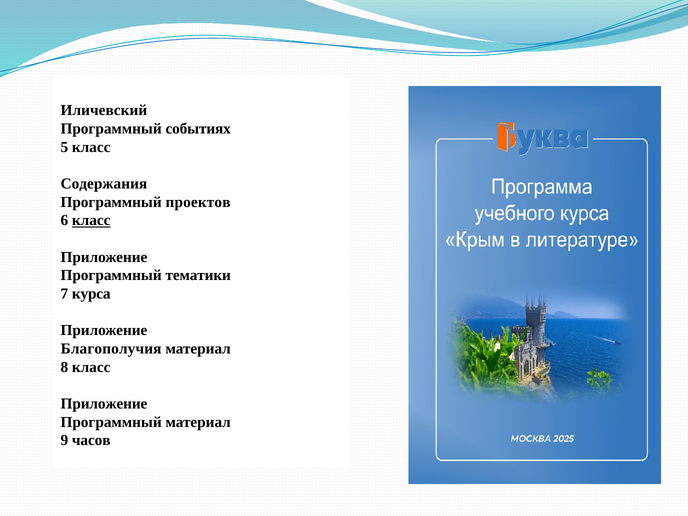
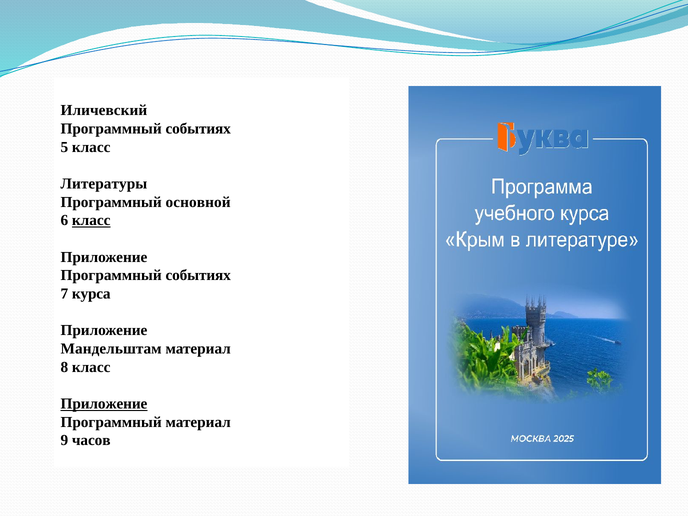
Содержания: Содержания -> Литературы (104, 184)
проектов: проектов -> основной (198, 202)
тематики: тематики -> событиях (198, 275)
Благополучия: Благополучия -> Мандельштам (111, 349)
Приложение underline: none -> present (104, 404)
